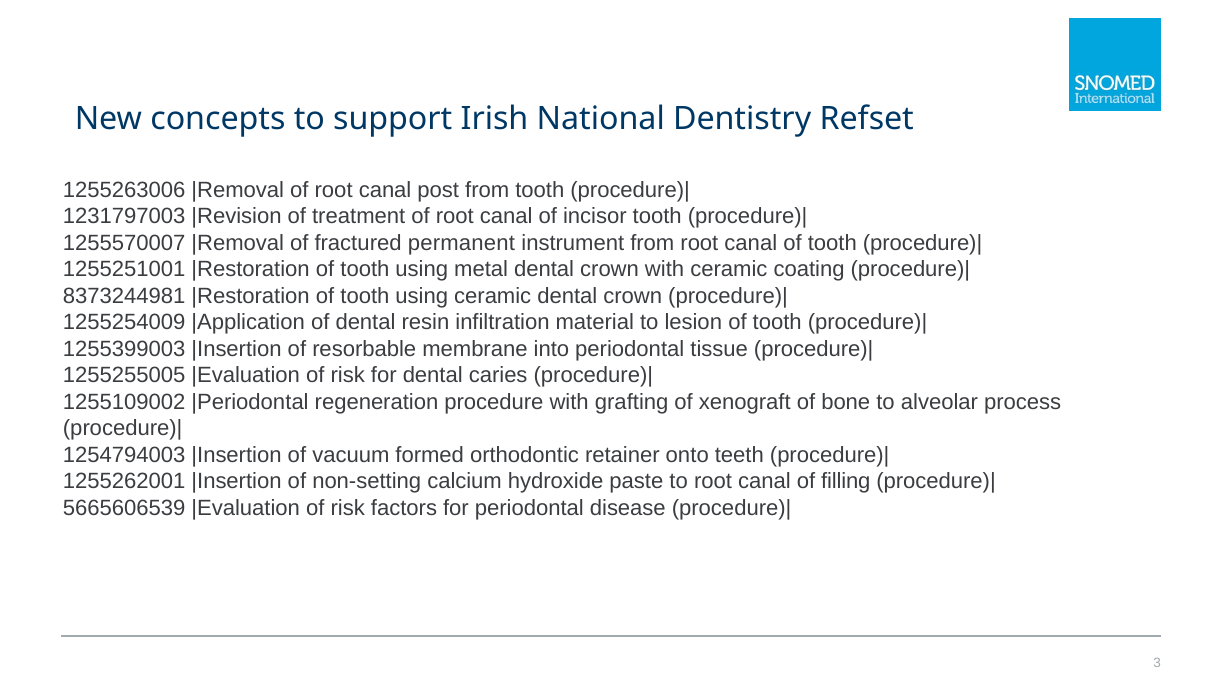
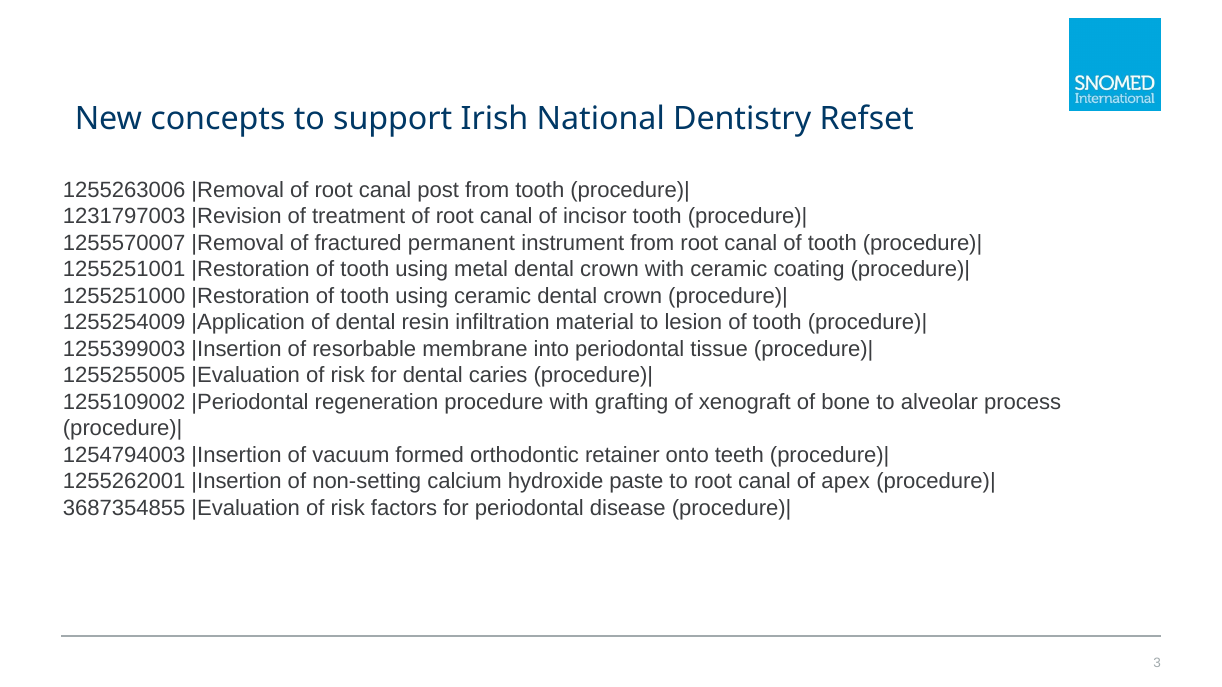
8373244981: 8373244981 -> 1255251000 (124, 296)
filling: filling -> apex (846, 482)
5665606539: 5665606539 -> 3687354855 (124, 508)
